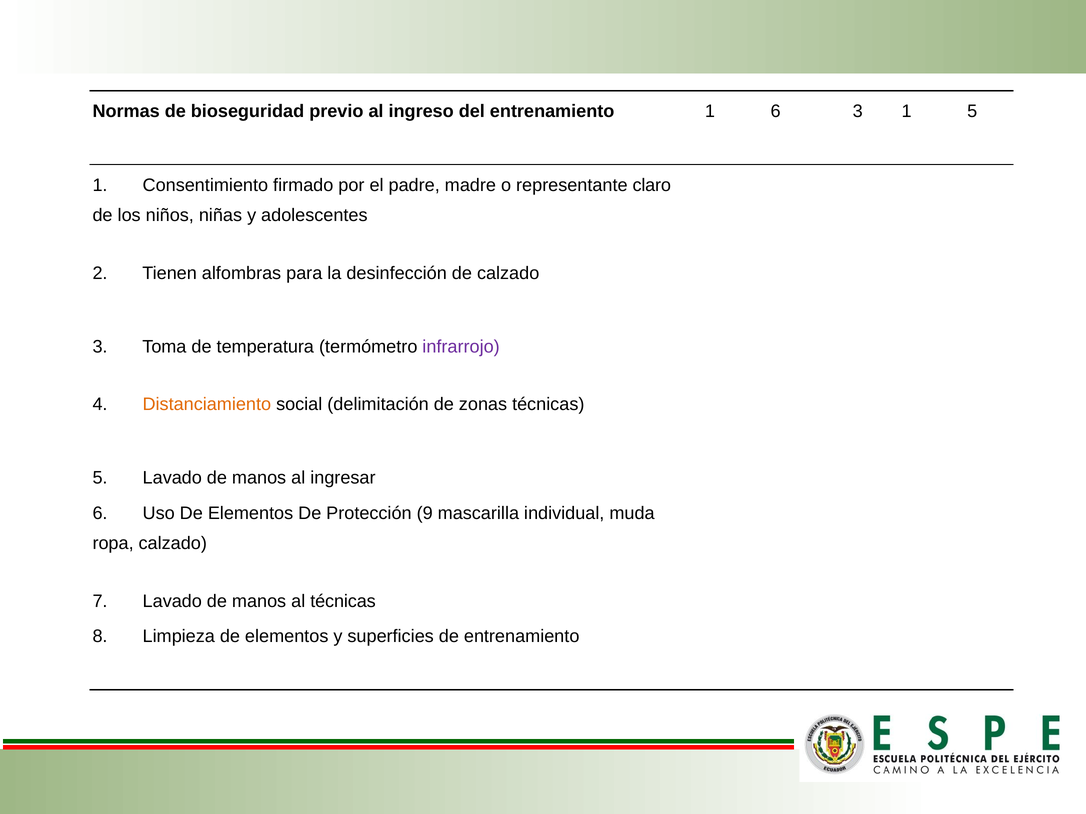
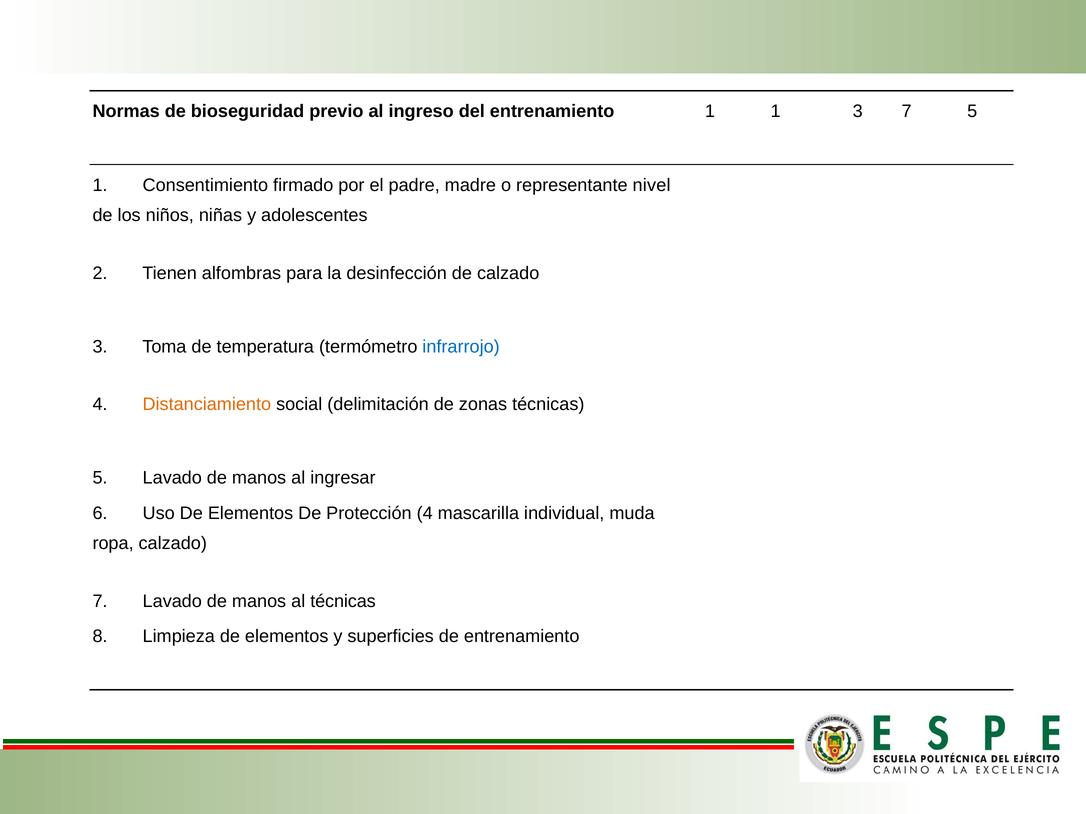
1 6: 6 -> 1 (776, 111)
3 1: 1 -> 7 (907, 111)
claro: claro -> nivel (652, 185)
infrarrojo colour: purple -> blue (461, 347)
Protección 9: 9 -> 4 (425, 513)
